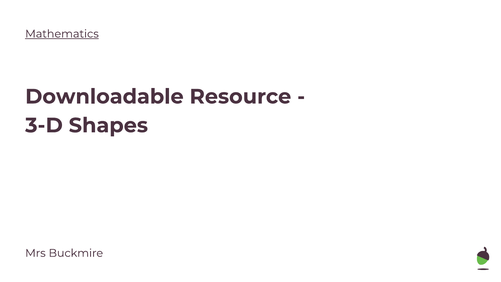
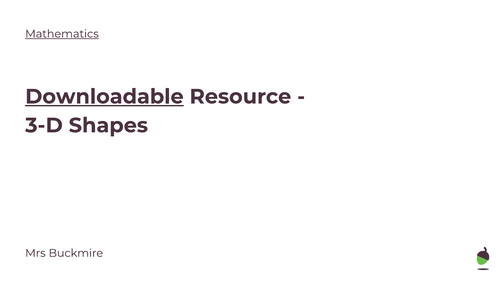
Downloadable underline: none -> present (104, 97)
